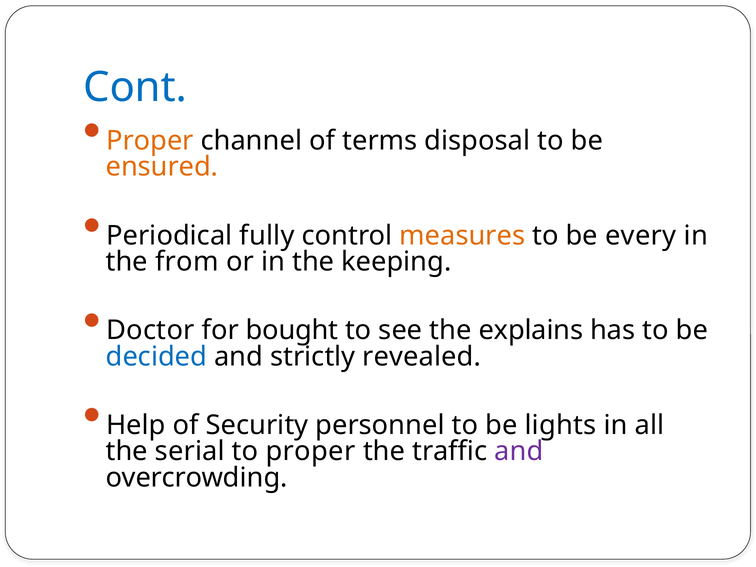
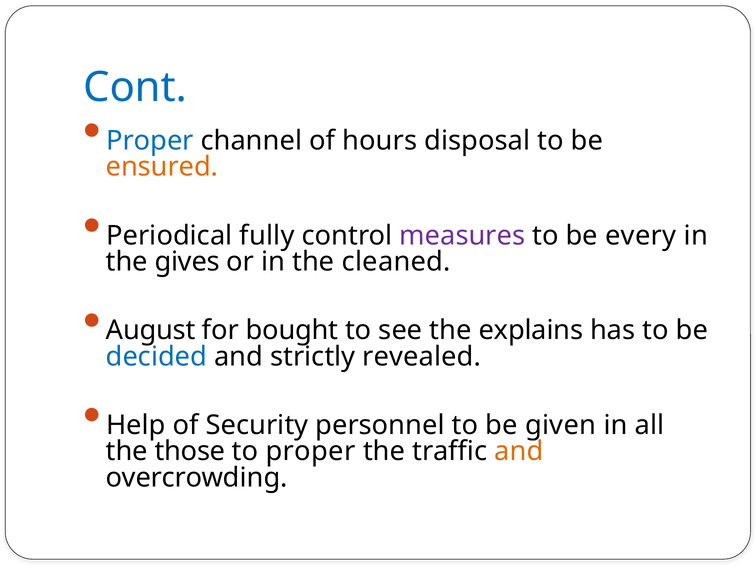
Proper colour: orange -> blue (150, 141)
terms: terms -> hours (380, 141)
measures colour: orange -> purple (462, 236)
from: from -> gives (187, 262)
keeping: keeping -> cleaned (396, 262)
Doctor: Doctor -> August (151, 330)
lights: lights -> given (561, 425)
serial: serial -> those (190, 451)
and colour: purple -> orange (519, 451)
